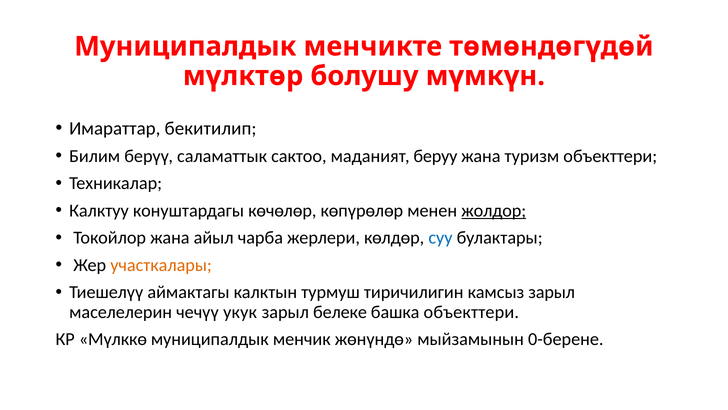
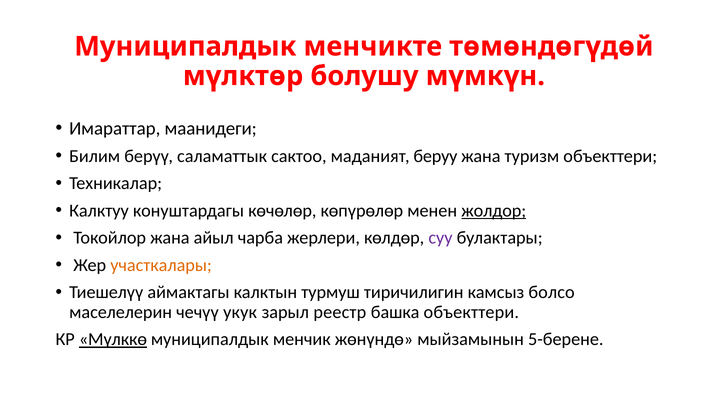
бекитилип: бекитилип -> маанидеги (211, 128)
суу colour: blue -> purple (440, 238)
камсыз зарыл: зарыл -> болсо (552, 292)
белеке: белеке -> реестр (340, 312)
Мүлккө underline: none -> present (113, 339)
0-берене: 0-берене -> 5-берене (566, 339)
